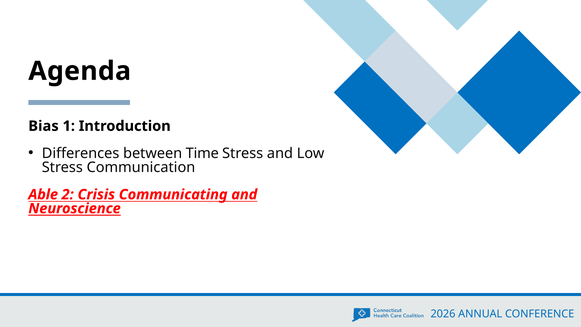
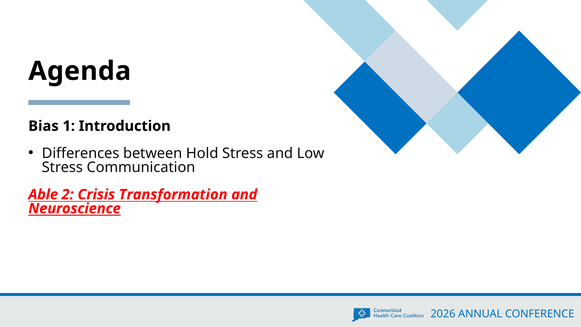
Time: Time -> Hold (202, 153)
Communicating: Communicating -> Transformation (173, 194)
